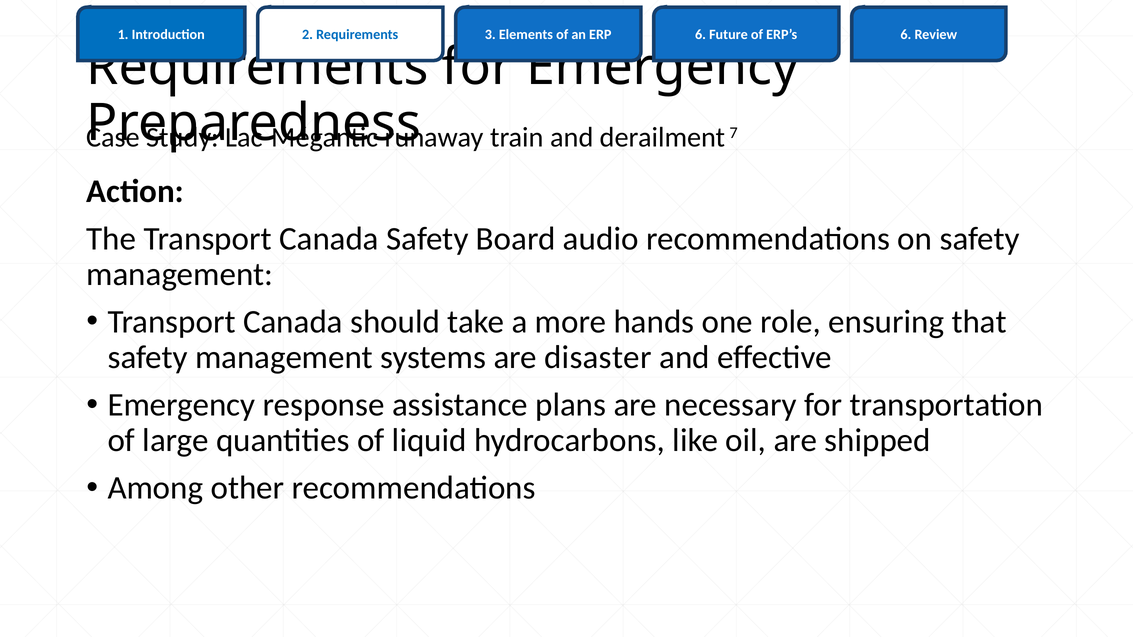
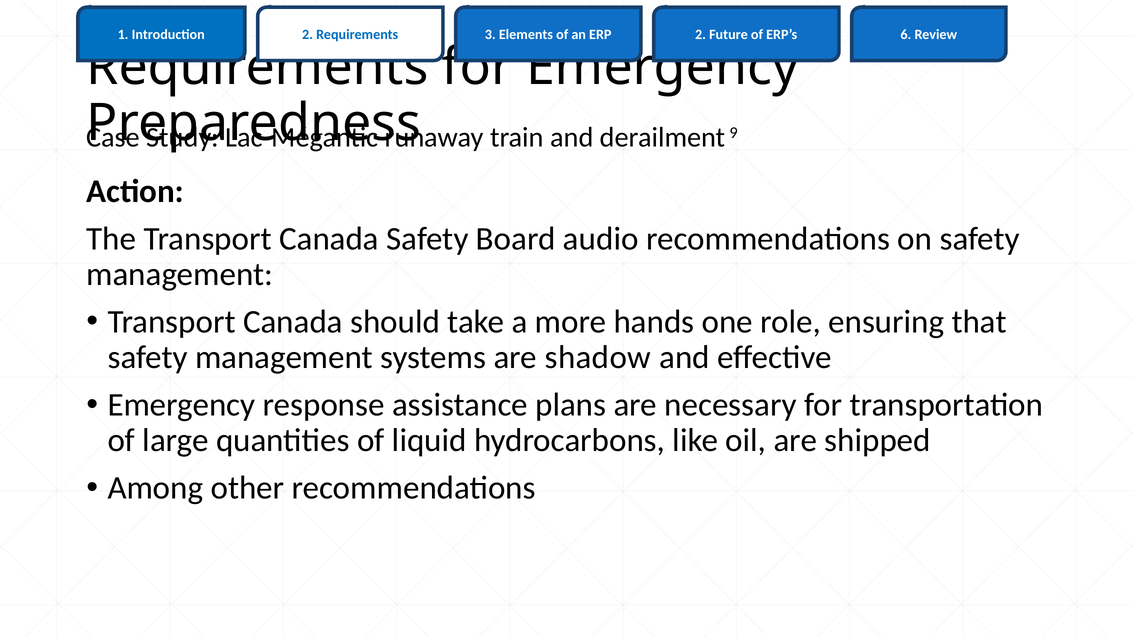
ERP 6: 6 -> 2 (701, 35)
7: 7 -> 9 (734, 133)
disaster: disaster -> shadow (598, 358)
